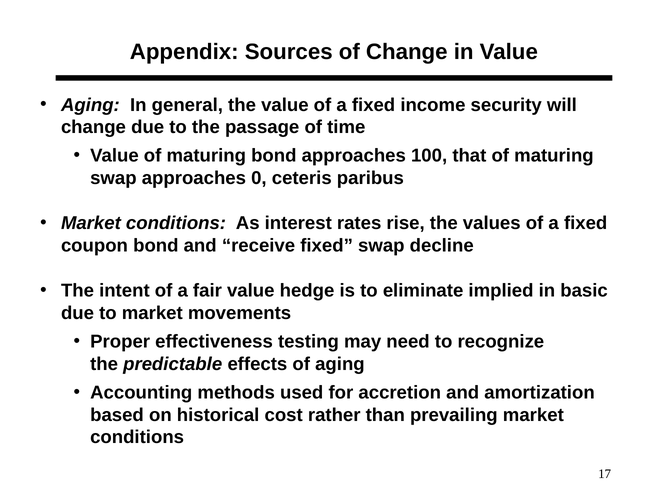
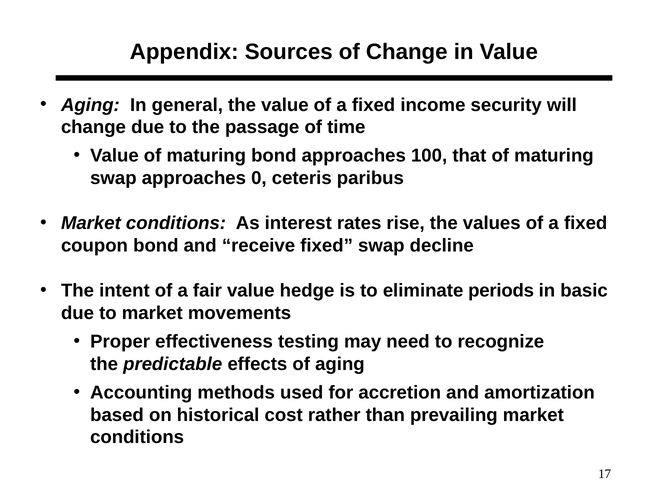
implied: implied -> periods (501, 291)
